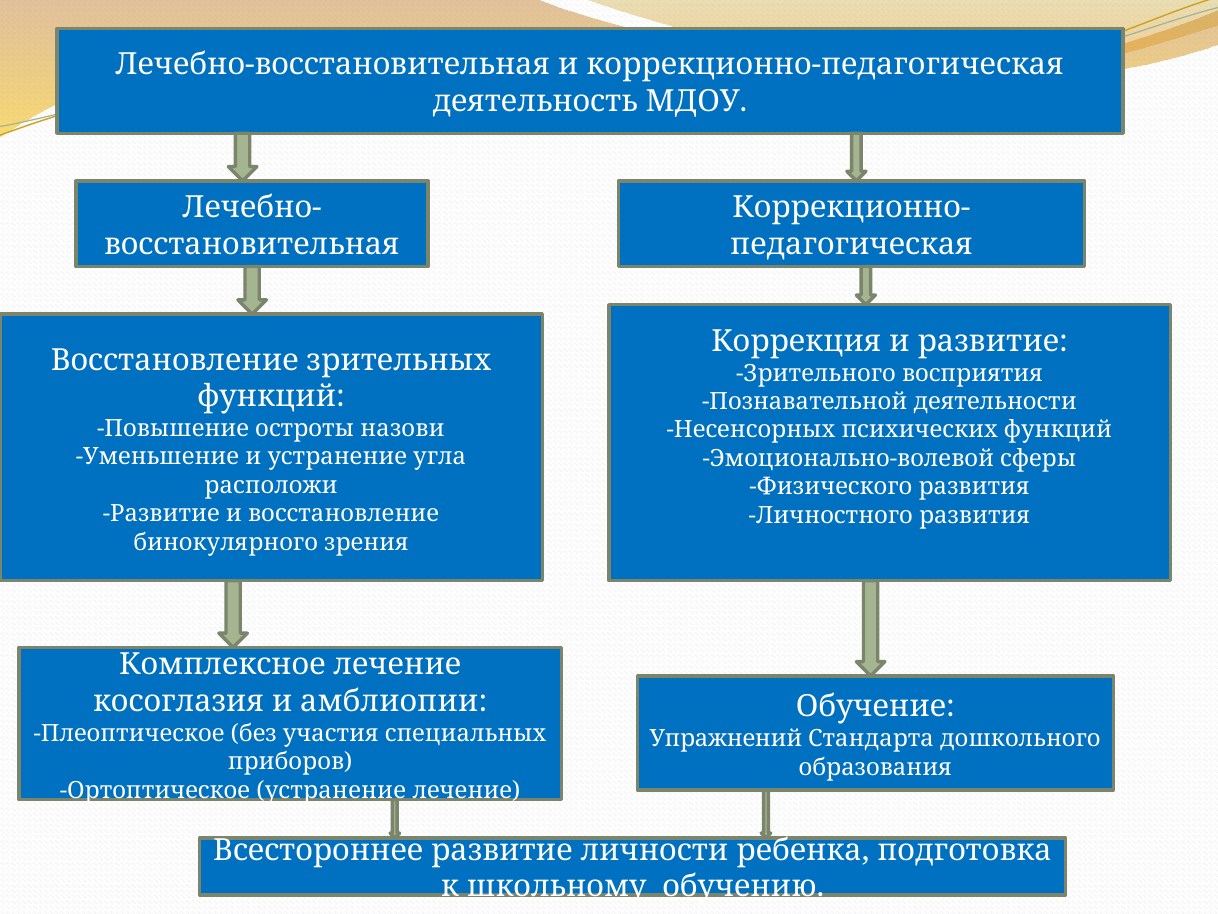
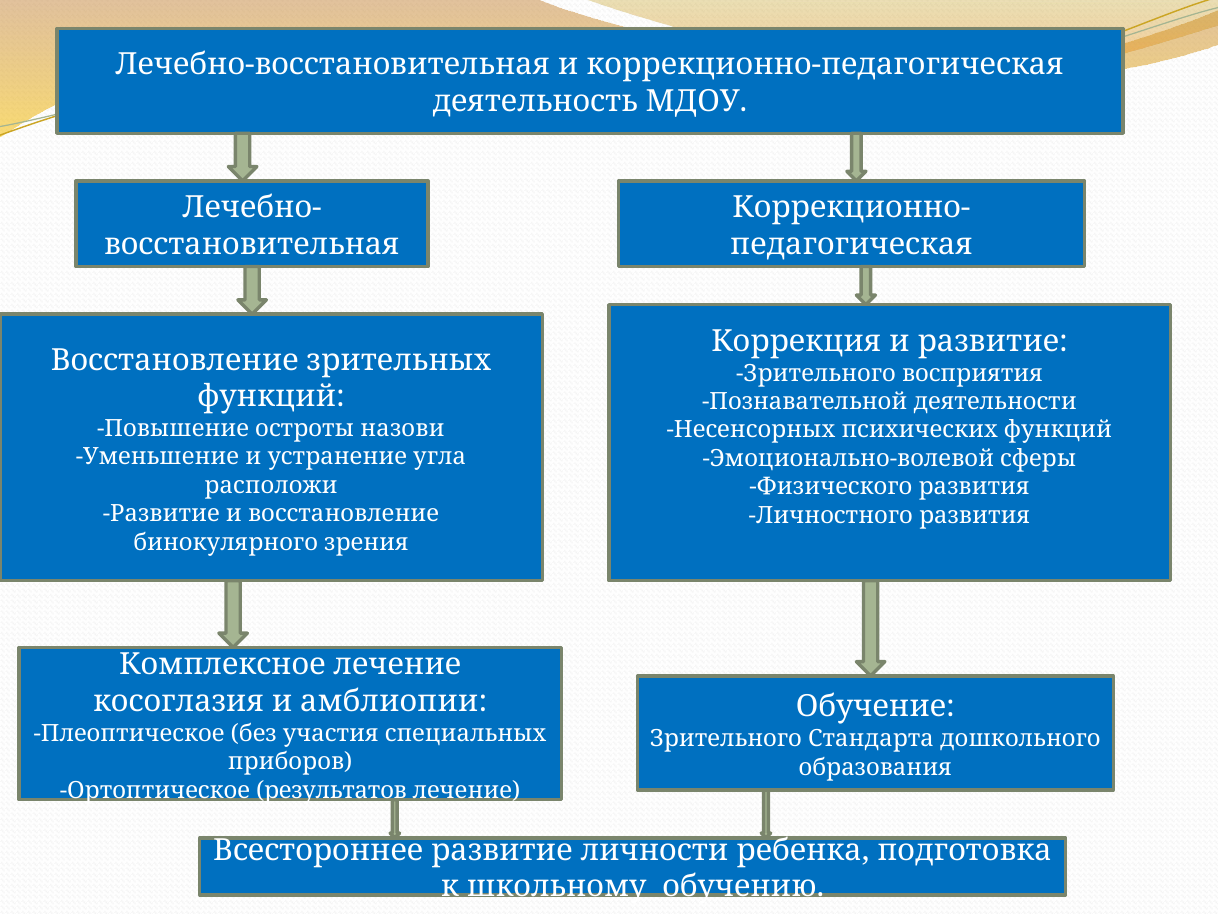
Упражнений: Упражнений -> Зрительного (726, 738)
Ортоптическое устранение: устранение -> результатов (331, 790)
